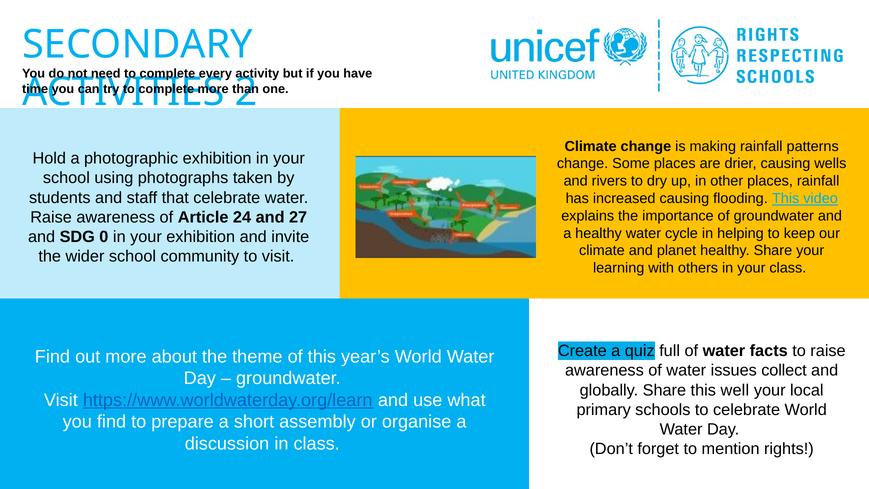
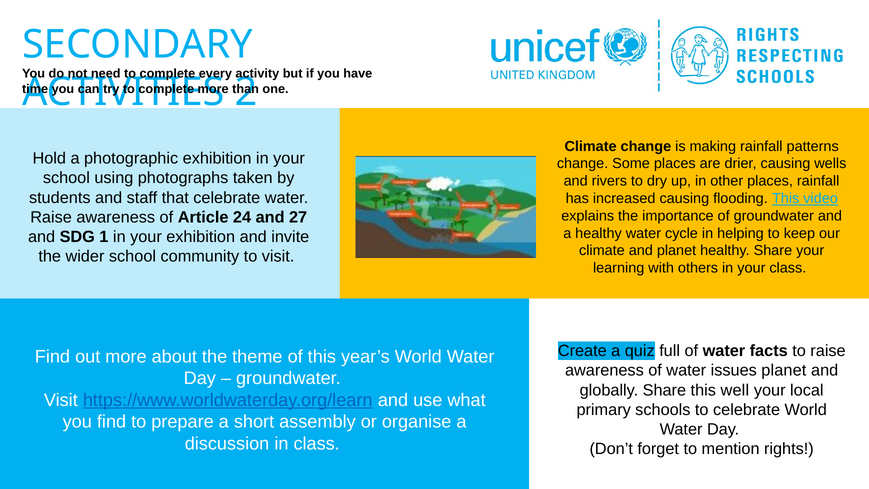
0: 0 -> 1 (104, 237)
issues collect: collect -> planet (784, 370)
